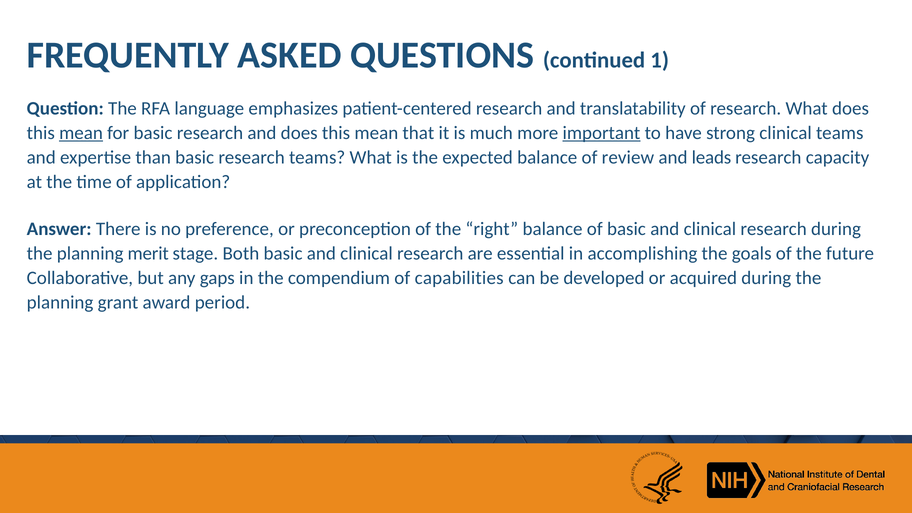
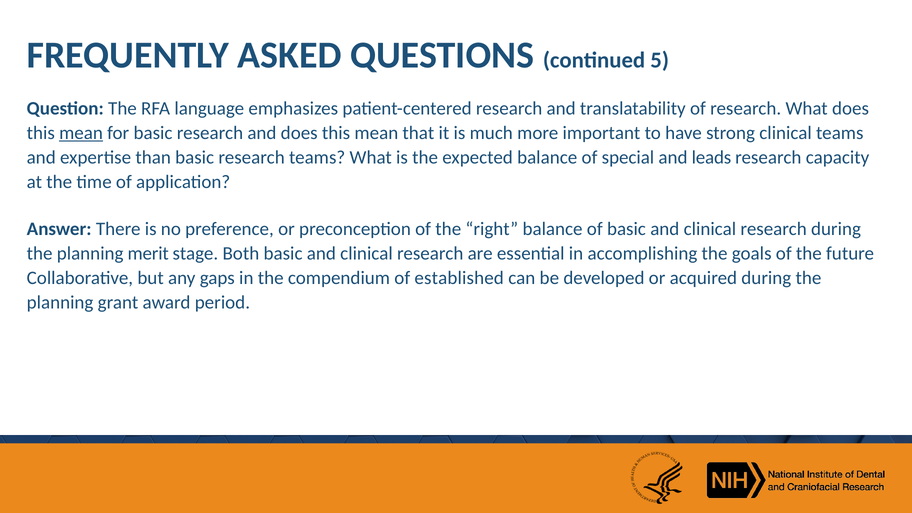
1: 1 -> 5 (660, 60)
important underline: present -> none (601, 133)
review: review -> special (628, 157)
capabilities: capabilities -> established (459, 278)
